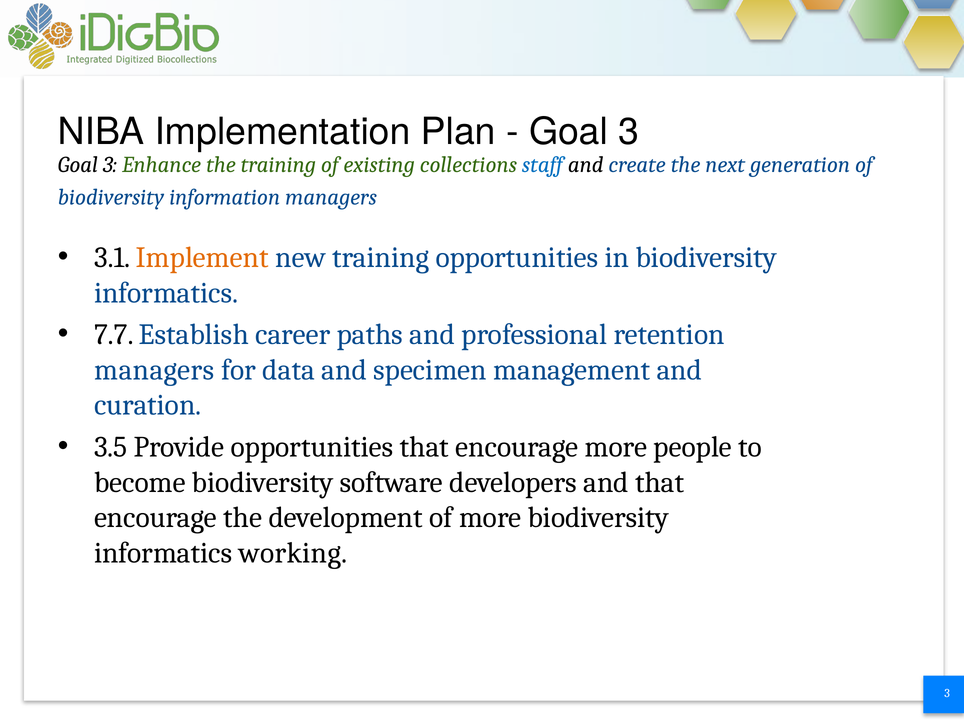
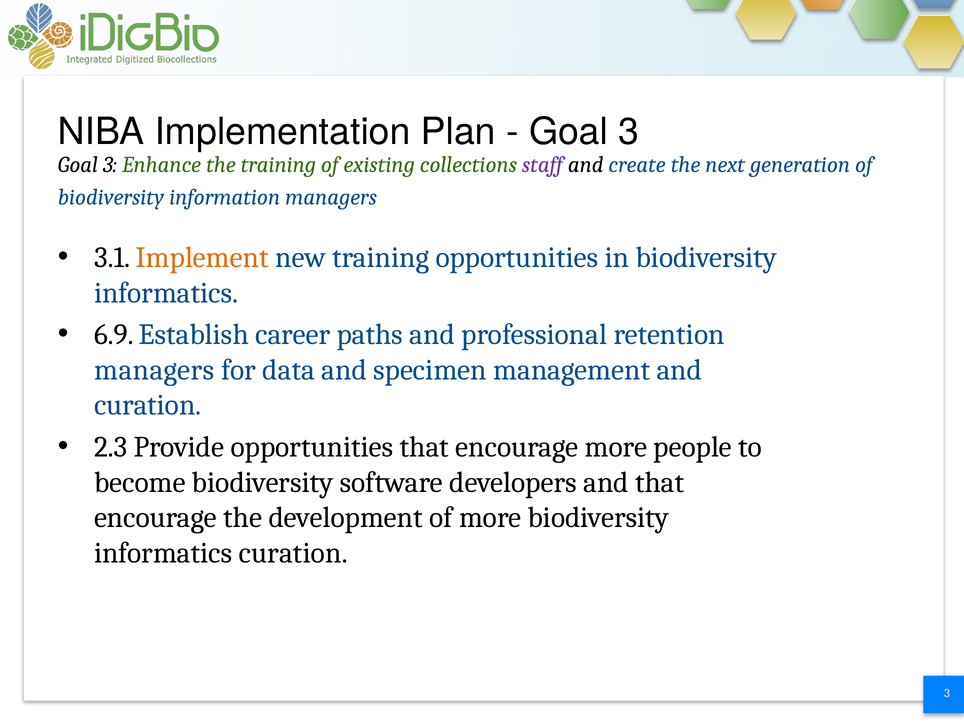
staff colour: blue -> purple (542, 165)
7.7: 7.7 -> 6.9 (114, 335)
3.5: 3.5 -> 2.3 (111, 447)
informatics working: working -> curation (293, 553)
